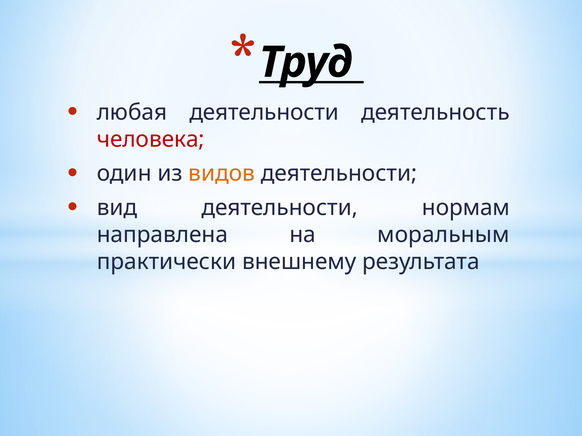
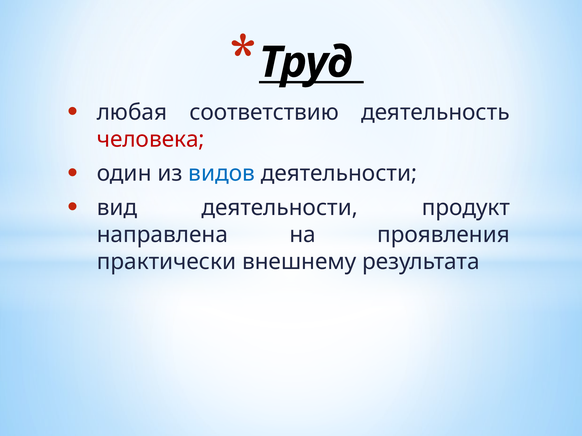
любая деятельности: деятельности -> соответствию (264, 113)
видов colour: orange -> blue (222, 174)
нормам: нормам -> продукт (466, 208)
моральным: моральным -> проявления (444, 235)
